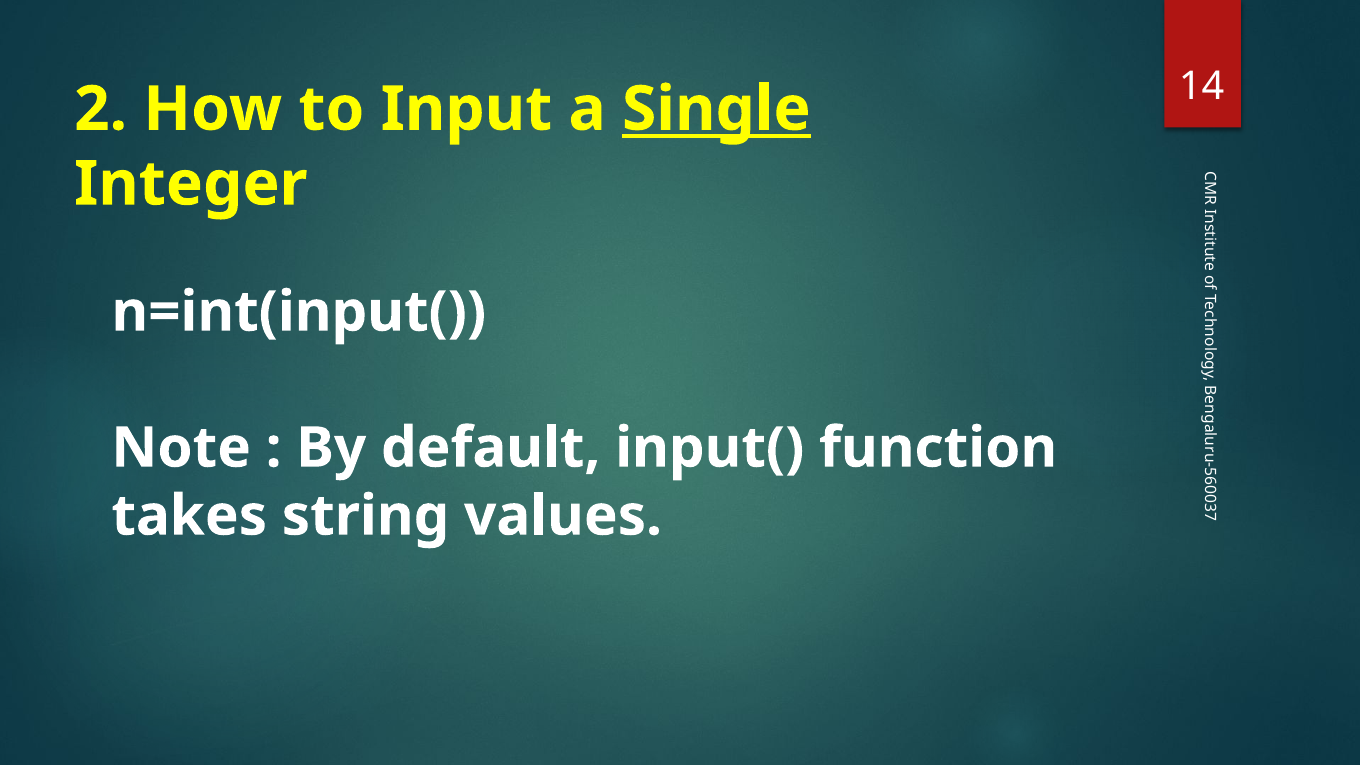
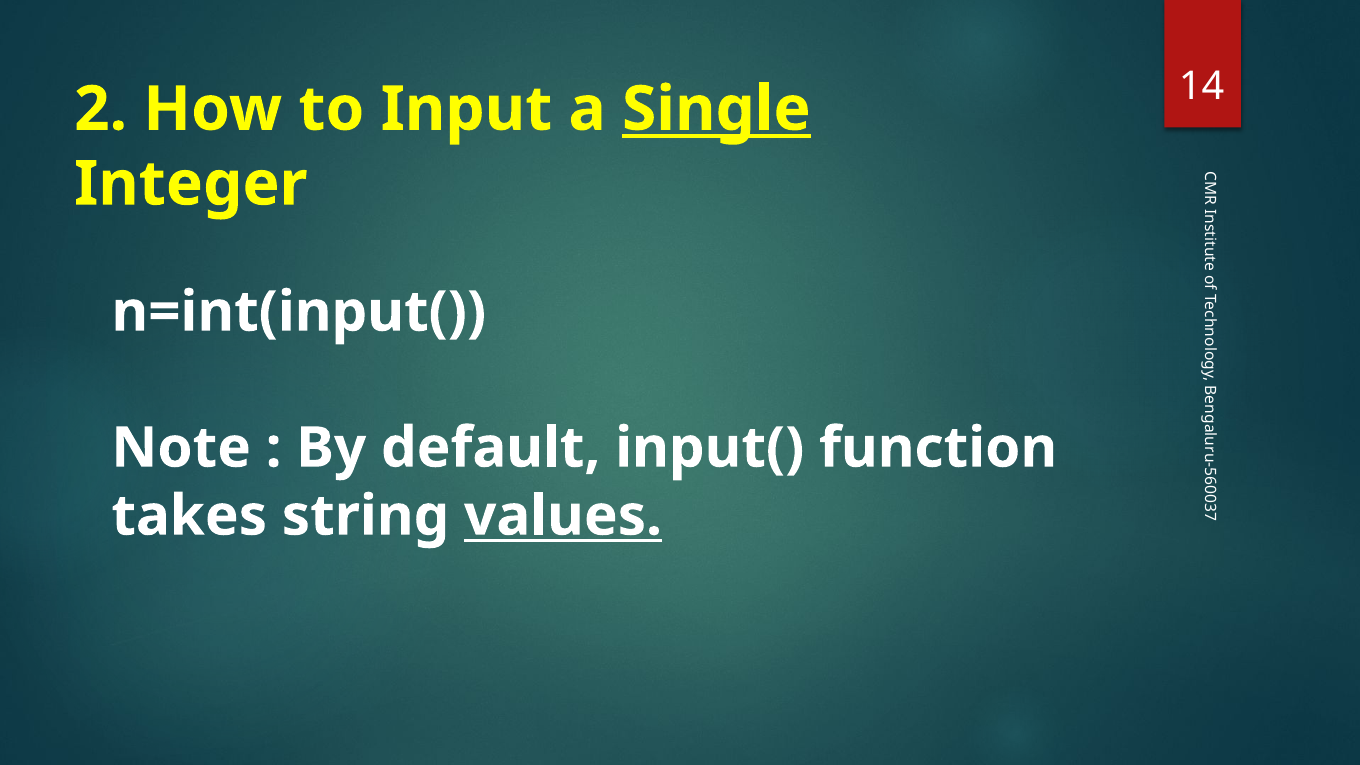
values underline: none -> present (563, 516)
